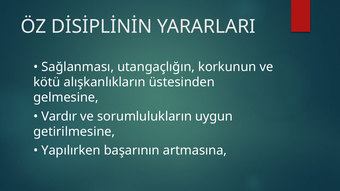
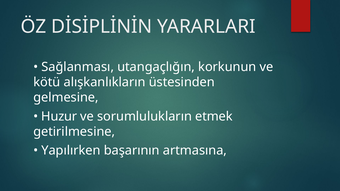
Vardır: Vardır -> Huzur (59, 117)
uygun: uygun -> etmek (214, 117)
